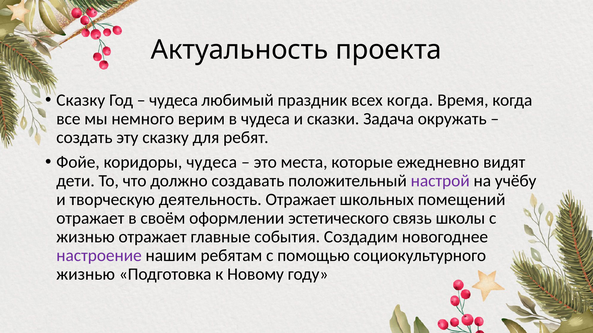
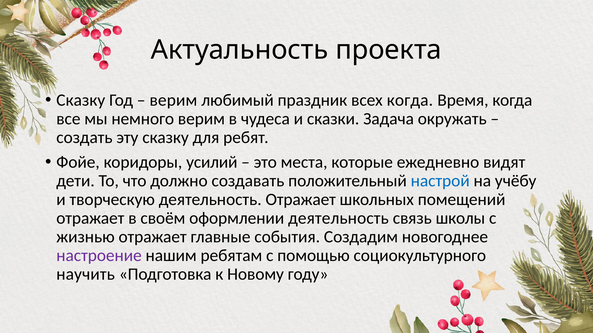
чудеса: чудеса -> верим (173, 100)
коридоры чудеса: чудеса -> усилий (212, 162)
настрой colour: purple -> blue (440, 181)
оформлении эстетического: эстетического -> деятельность (338, 219)
жизнью: жизнью -> научить (86, 275)
